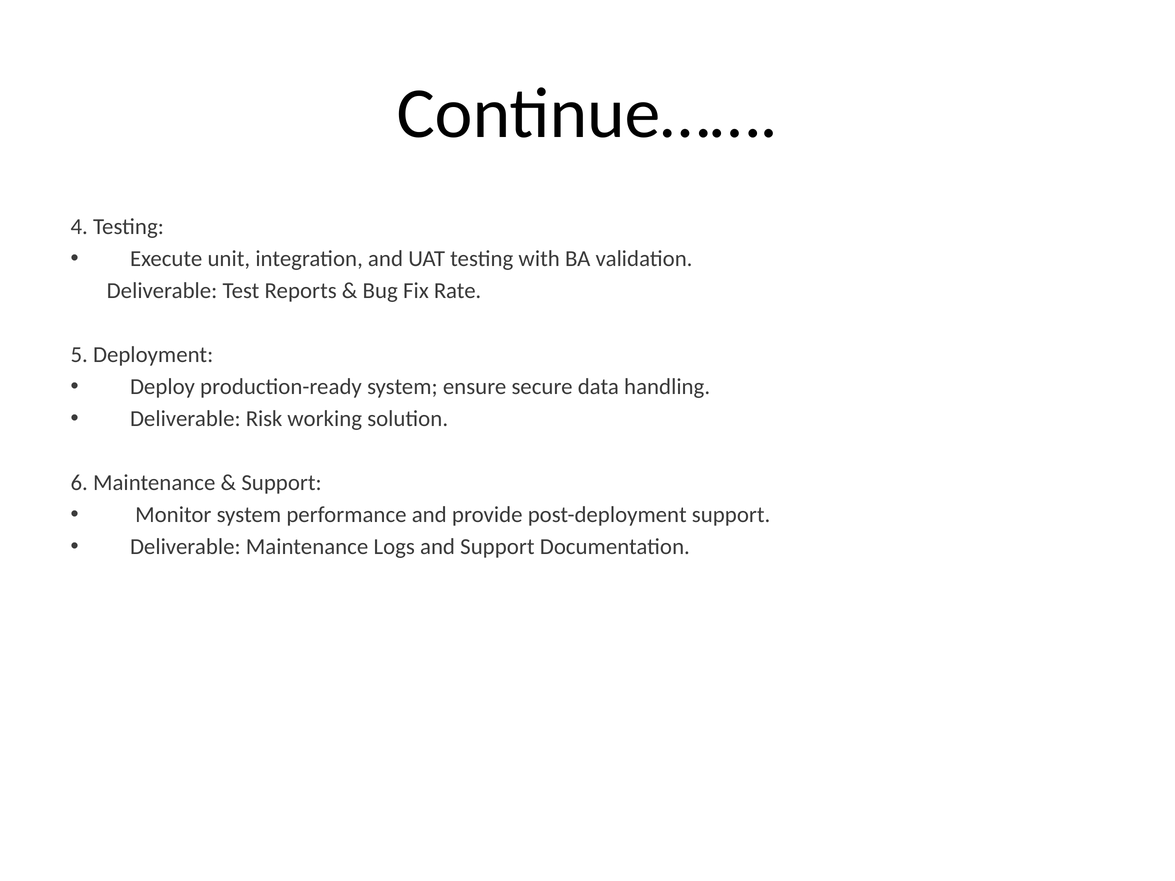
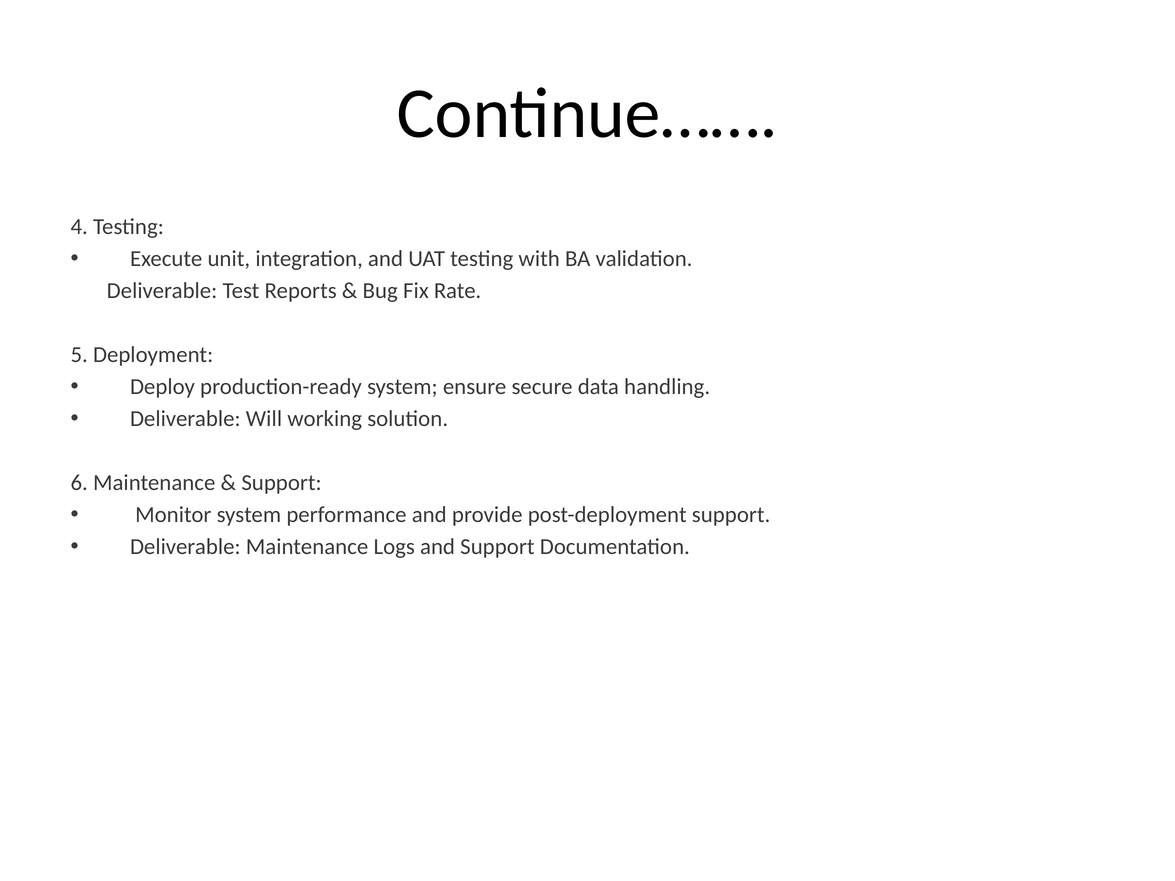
Risk: Risk -> Will (264, 419)
